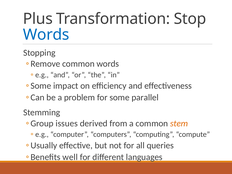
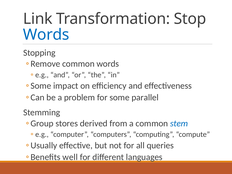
Plus: Plus -> Link (38, 19)
issues: issues -> stores (67, 123)
stem colour: orange -> blue (179, 123)
